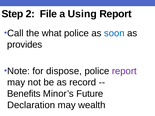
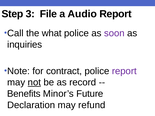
2: 2 -> 3 (30, 14)
Using: Using -> Audio (82, 14)
soon colour: blue -> purple (114, 33)
provides: provides -> inquiries (25, 45)
dispose: dispose -> contract (64, 71)
not underline: none -> present (34, 83)
wealth: wealth -> refund (92, 105)
